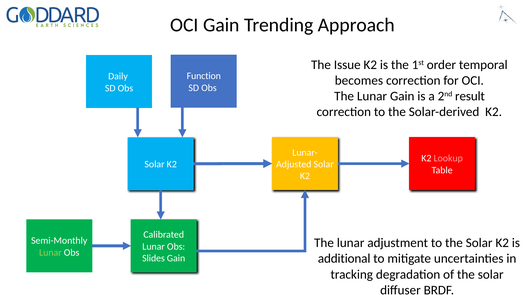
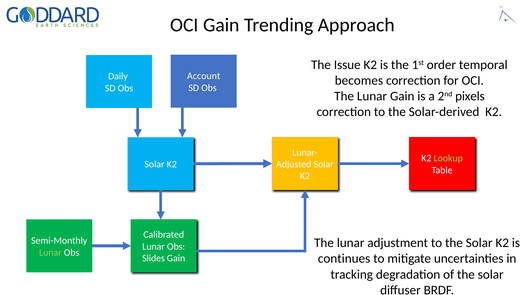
Function: Function -> Account (204, 76)
result: result -> pixels (470, 96)
Lookup colour: pink -> light green (448, 158)
additional: additional -> continues (344, 258)
